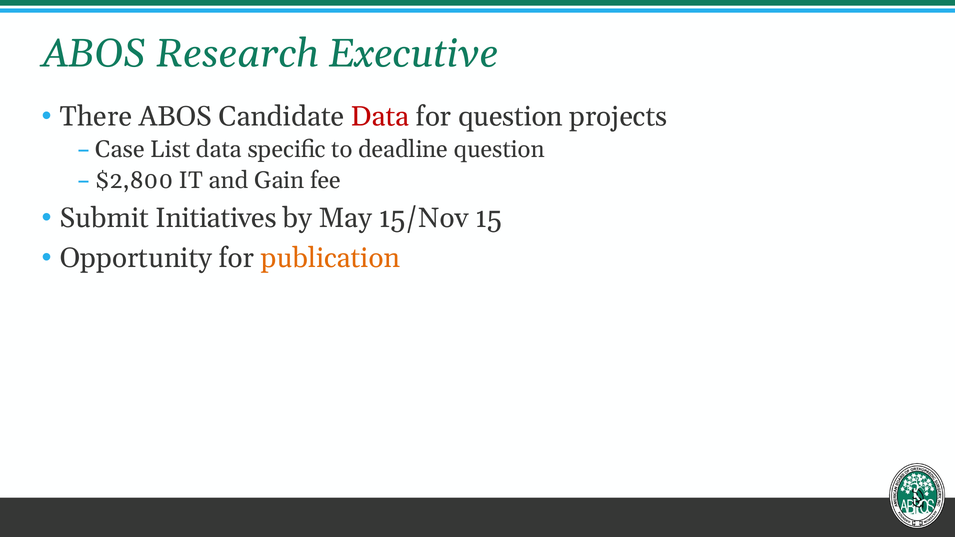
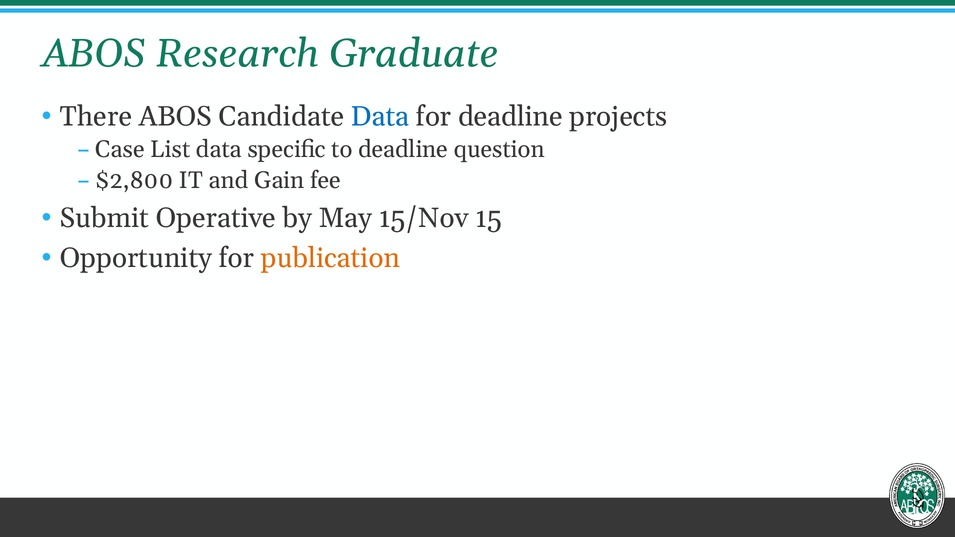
Executive: Executive -> Graduate (414, 53)
Data colour: red -> blue (380, 117)
for question: question -> deadline (510, 117)
Initiatives: Initiatives -> Operative (216, 218)
